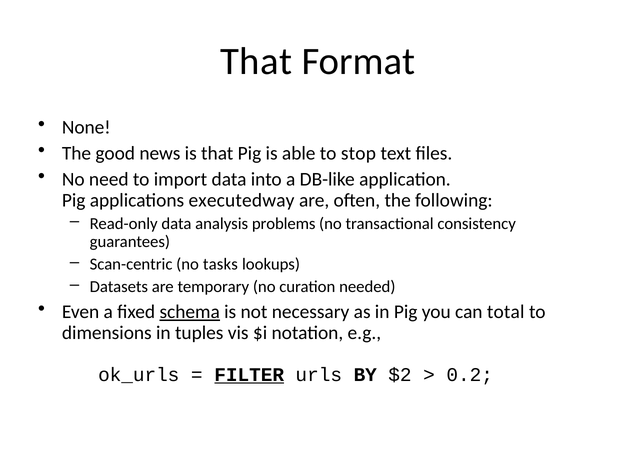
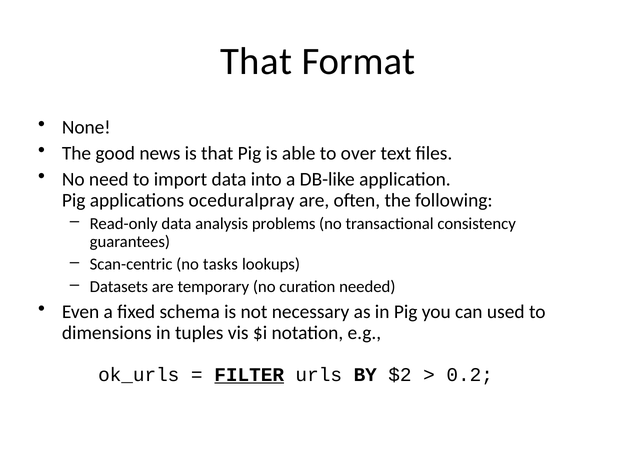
stop: stop -> over (358, 153)
executedway: executedway -> oceduralpray (242, 200)
schema underline: present -> none (190, 312)
total: total -> used (506, 312)
